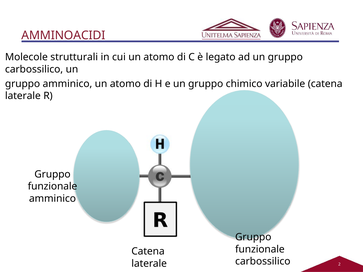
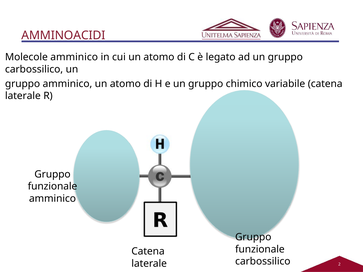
Molecole strutturali: strutturali -> amminico (74, 57)
